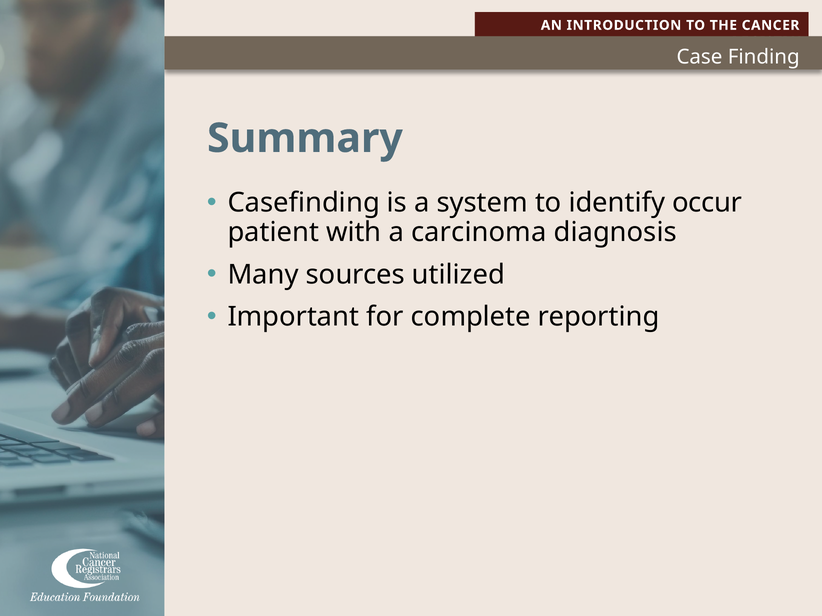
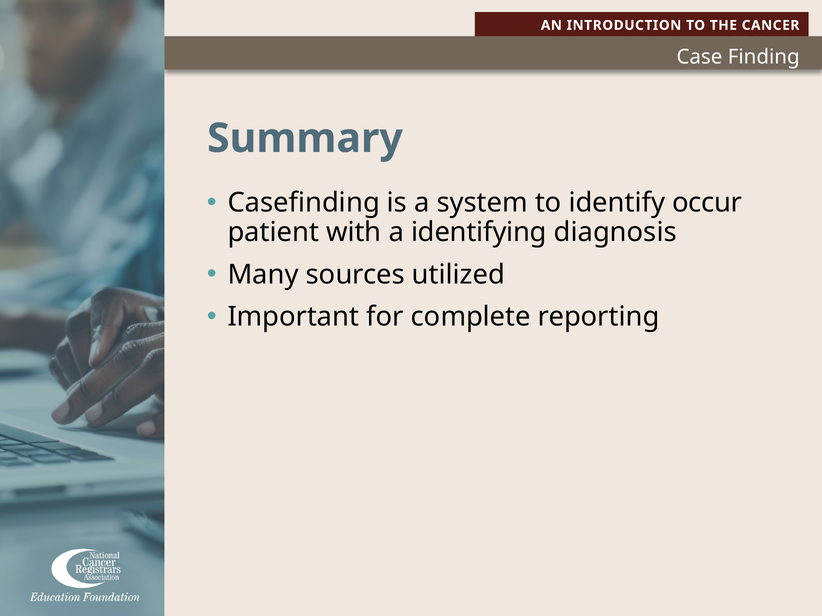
carcinoma: carcinoma -> identifying (479, 233)
